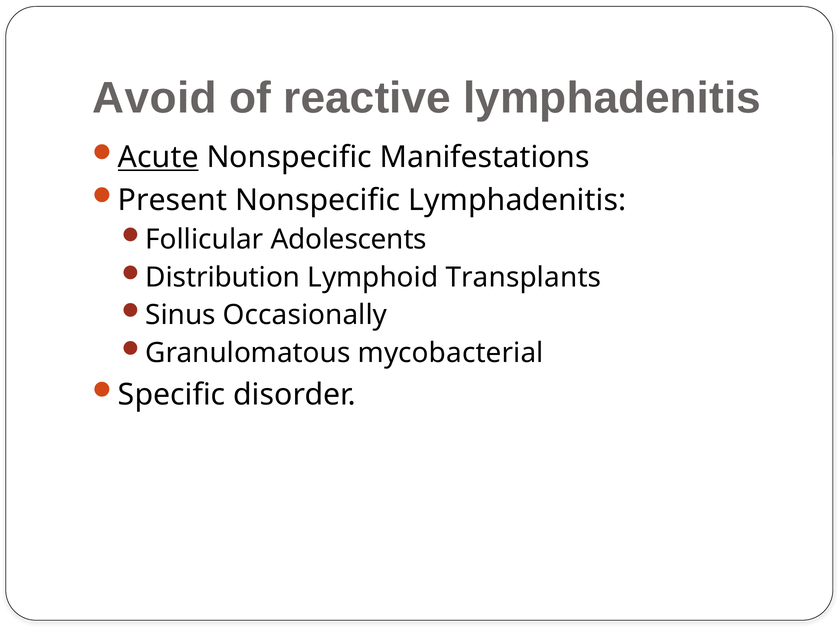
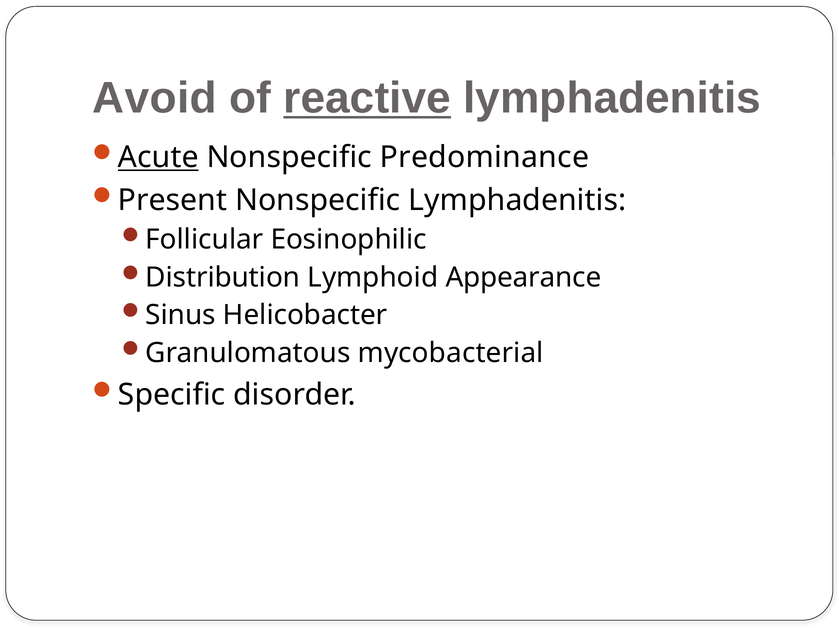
reactive underline: none -> present (367, 98)
Manifestations: Manifestations -> Predominance (485, 157)
Adolescents: Adolescents -> Eosinophilic (349, 240)
Transplants: Transplants -> Appearance (524, 277)
Occasionally: Occasionally -> Helicobacter (305, 315)
